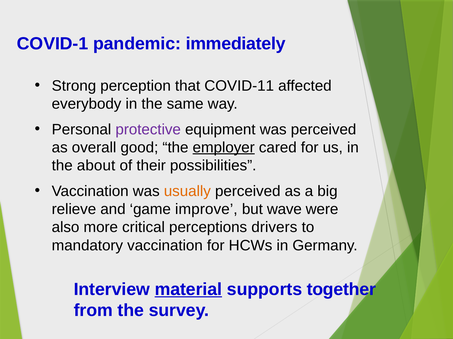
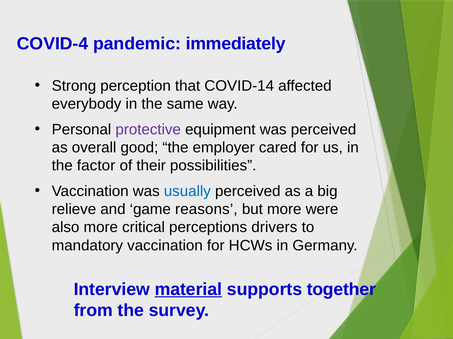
COVID-1: COVID-1 -> COVID-4 (53, 44)
COVID-11: COVID-11 -> COVID-14 (239, 86)
employer underline: present -> none (224, 148)
about: about -> factor (96, 166)
usually colour: orange -> blue (187, 192)
improve: improve -> reasons (206, 210)
but wave: wave -> more (284, 210)
